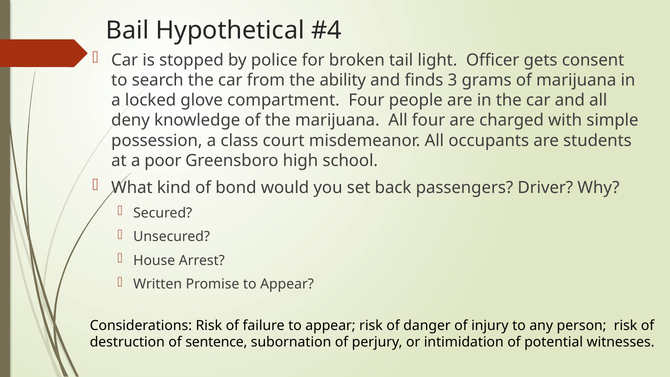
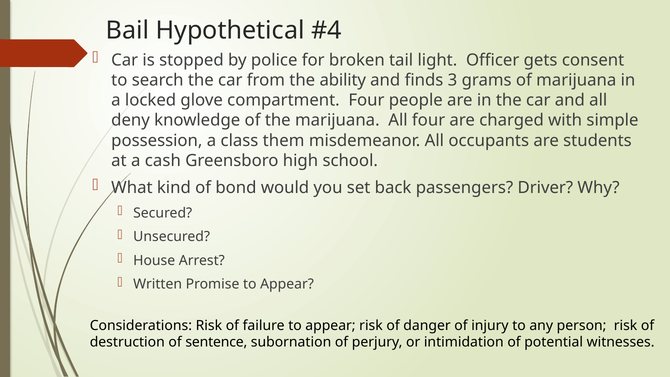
court: court -> them (284, 140)
poor: poor -> cash (163, 161)
